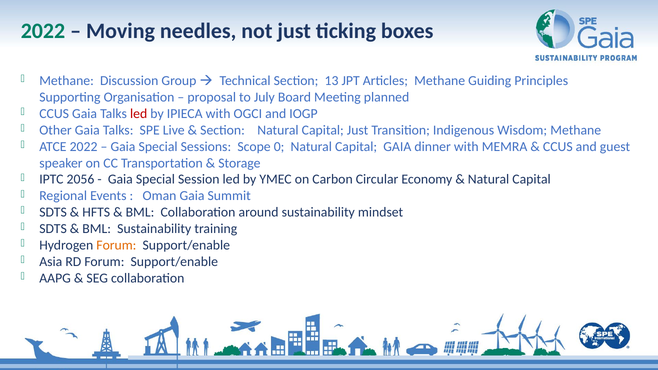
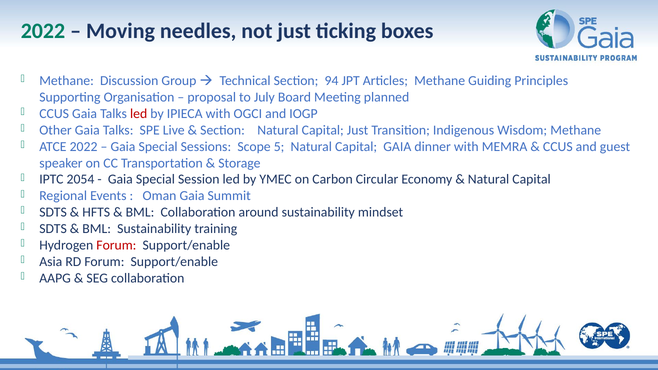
13: 13 -> 94 (332, 81)
0: 0 -> 5 (279, 147)
2056: 2056 -> 2054 (80, 180)
Forum colour: orange -> red (116, 245)
